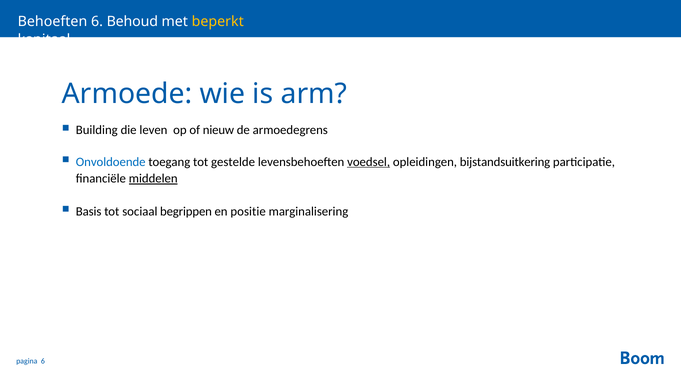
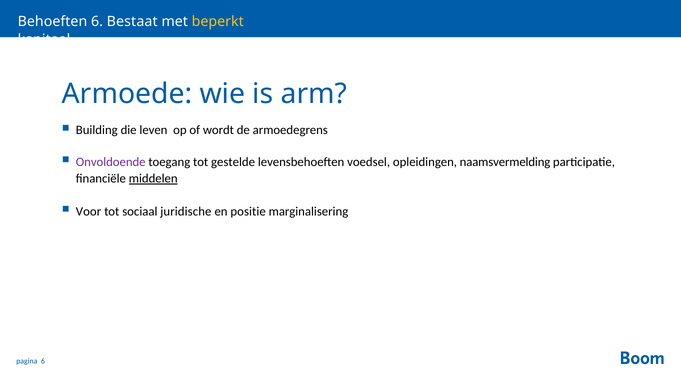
Behoud: Behoud -> Bestaat (132, 21)
nieuw: nieuw -> wordt (218, 130)
Onvoldoende colour: blue -> purple (111, 162)
voedsel underline: present -> none (369, 162)
bijstandsuitkering: bijstandsuitkering -> naamsvermelding (505, 162)
Basis: Basis -> Voor (89, 211)
begrippen: begrippen -> juridische (186, 211)
